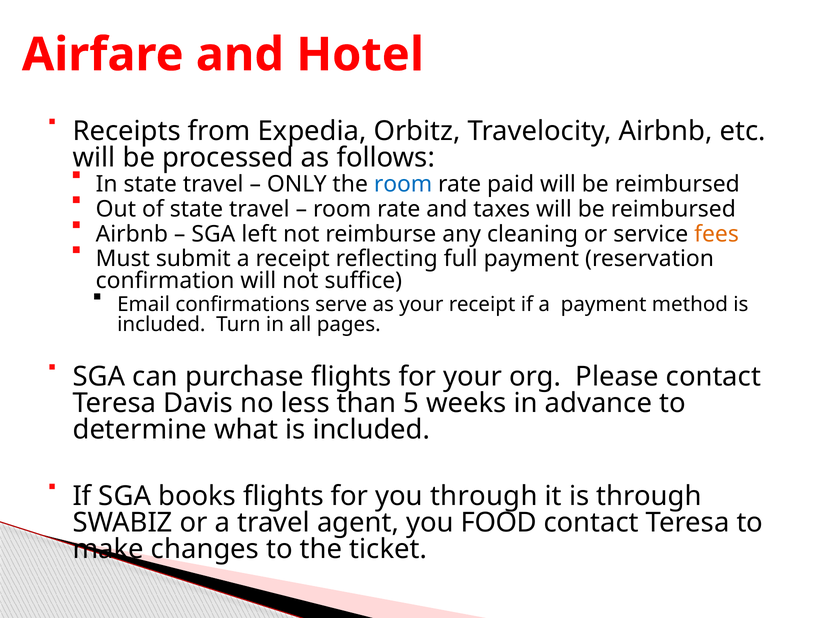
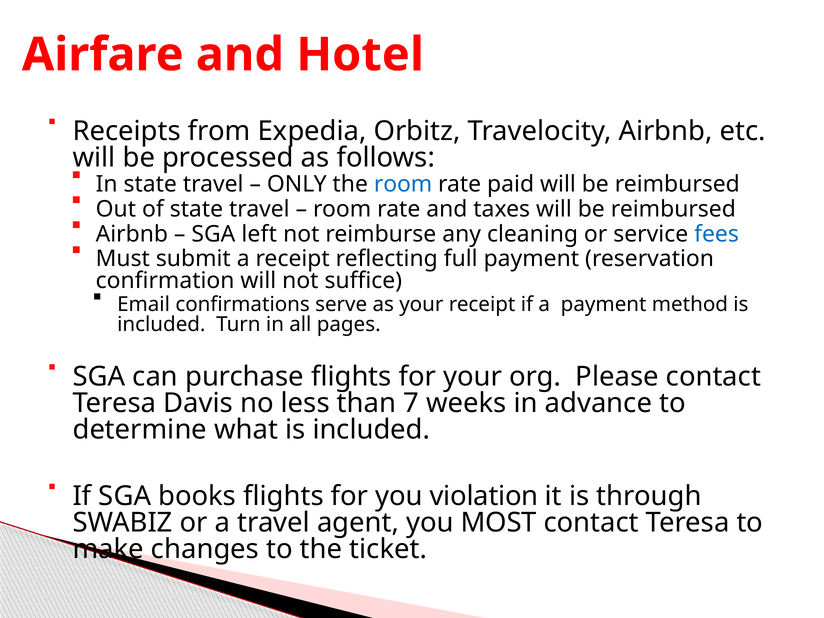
fees colour: orange -> blue (717, 234)
5: 5 -> 7 (411, 403)
you through: through -> violation (484, 496)
FOOD: FOOD -> MOST (499, 523)
